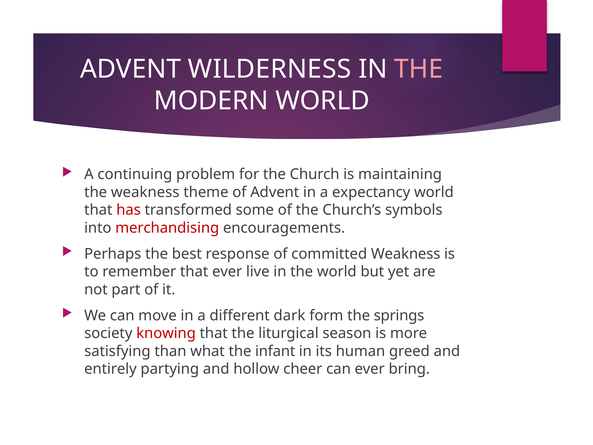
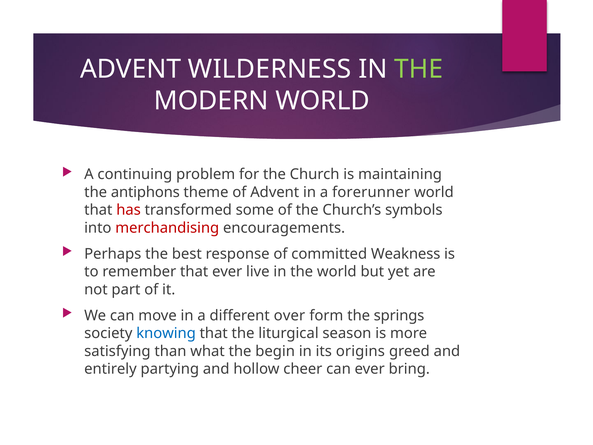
THE colour: pink -> light green (419, 69)
the weakness: weakness -> antiphons (145, 192)
expectancy: expectancy -> forerunner (371, 192)
dark: dark -> over (289, 315)
knowing colour: red -> blue (166, 333)
infant: infant -> begin (275, 351)
human: human -> origins (360, 351)
